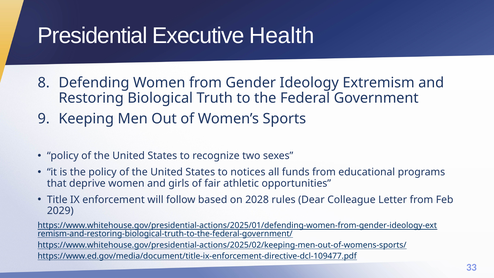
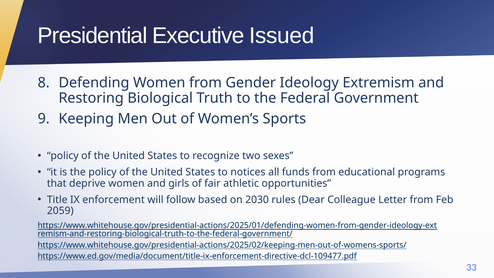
Health: Health -> Issued (282, 36)
2028: 2028 -> 2030 (257, 200)
2029: 2029 -> 2059 (60, 211)
